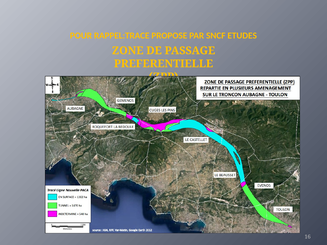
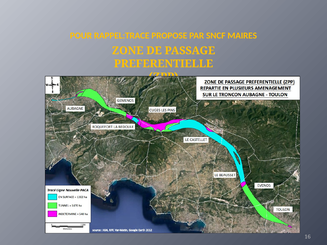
ETUDES: ETUDES -> MAIRES (242, 36)
